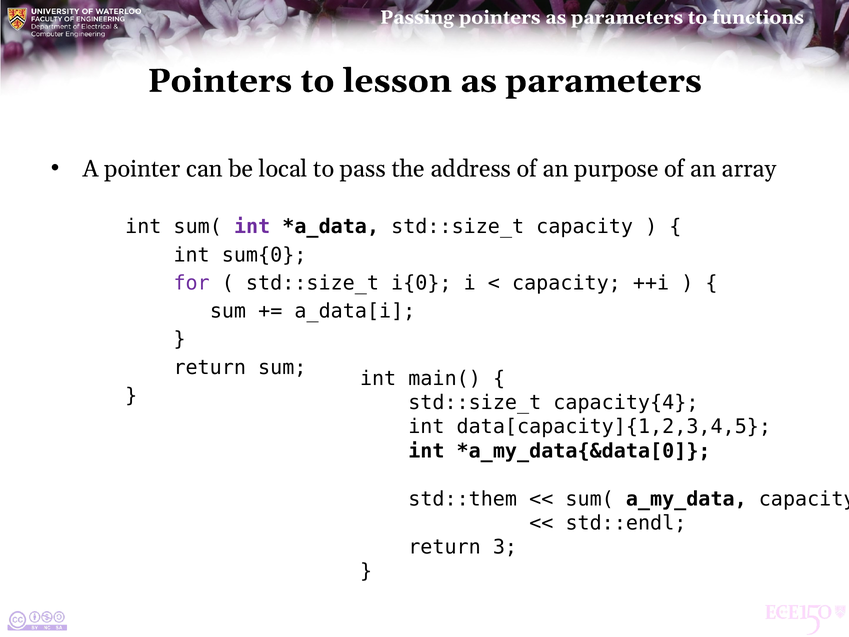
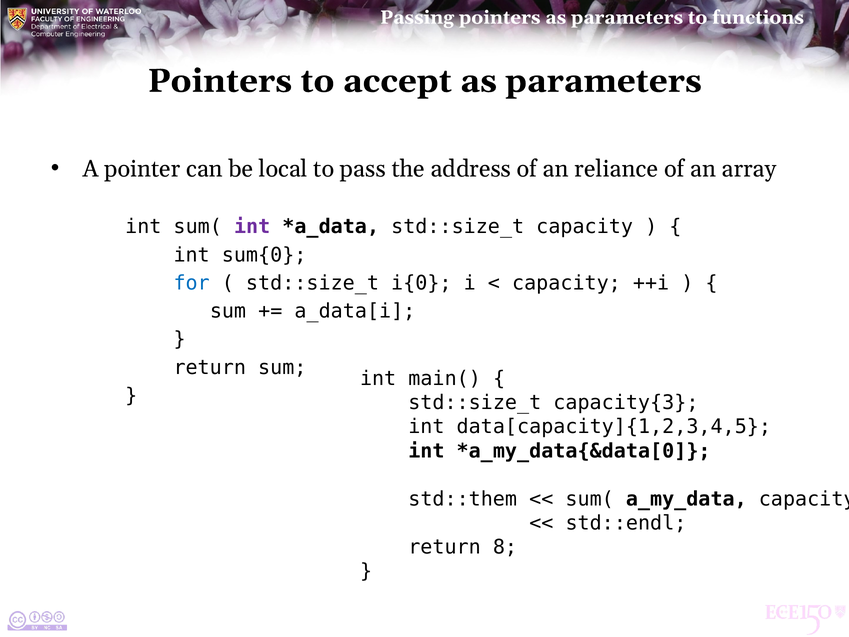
lesson: lesson -> accept (397, 81)
purpose: purpose -> reliance (616, 169)
for colour: purple -> blue (192, 283)
capacity{4: capacity{4 -> capacity{3 (626, 403)
return 3: 3 -> 8 (505, 547)
